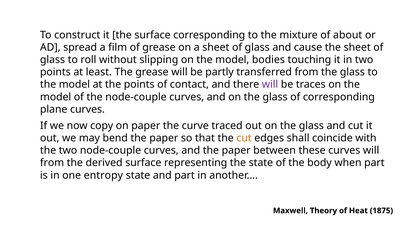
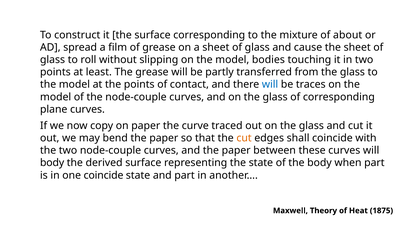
will colour: purple -> blue (270, 85)
from: from -> body (52, 163)
one entropy: entropy -> coincide (104, 175)
